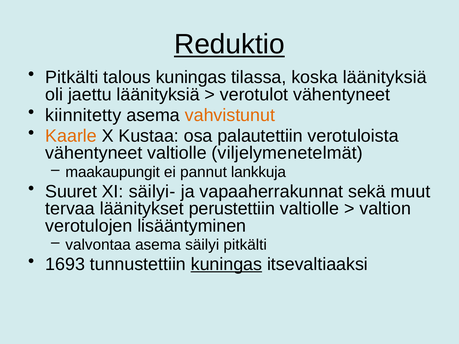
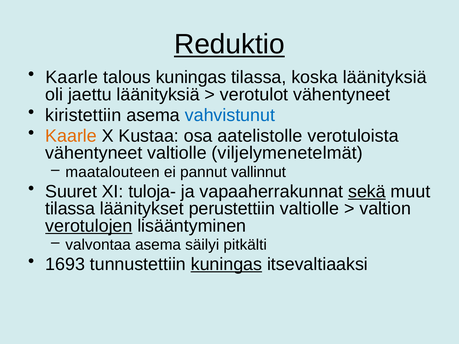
Pitkälti: Pitkälti -> Kaarle (72, 77)
kiinnitetty: kiinnitetty -> kiristettiin (83, 115)
vahvistunut colour: orange -> blue (230, 115)
palautettiin: palautettiin -> aatelistolle (260, 136)
maakaupungit: maakaupungit -> maatalouteen (113, 172)
lankkuja: lankkuja -> vallinnut (258, 172)
säilyi-: säilyi- -> tuloja- (152, 192)
sekä underline: none -> present (367, 192)
tervaa: tervaa -> tilassa (70, 209)
verotulojen underline: none -> present (89, 226)
